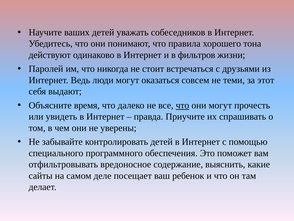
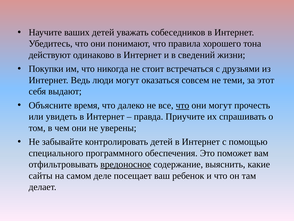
фильтров: фильтров -> сведений (197, 55)
Паролей: Паролей -> Покупки (46, 69)
вредоносное underline: none -> present (126, 164)
